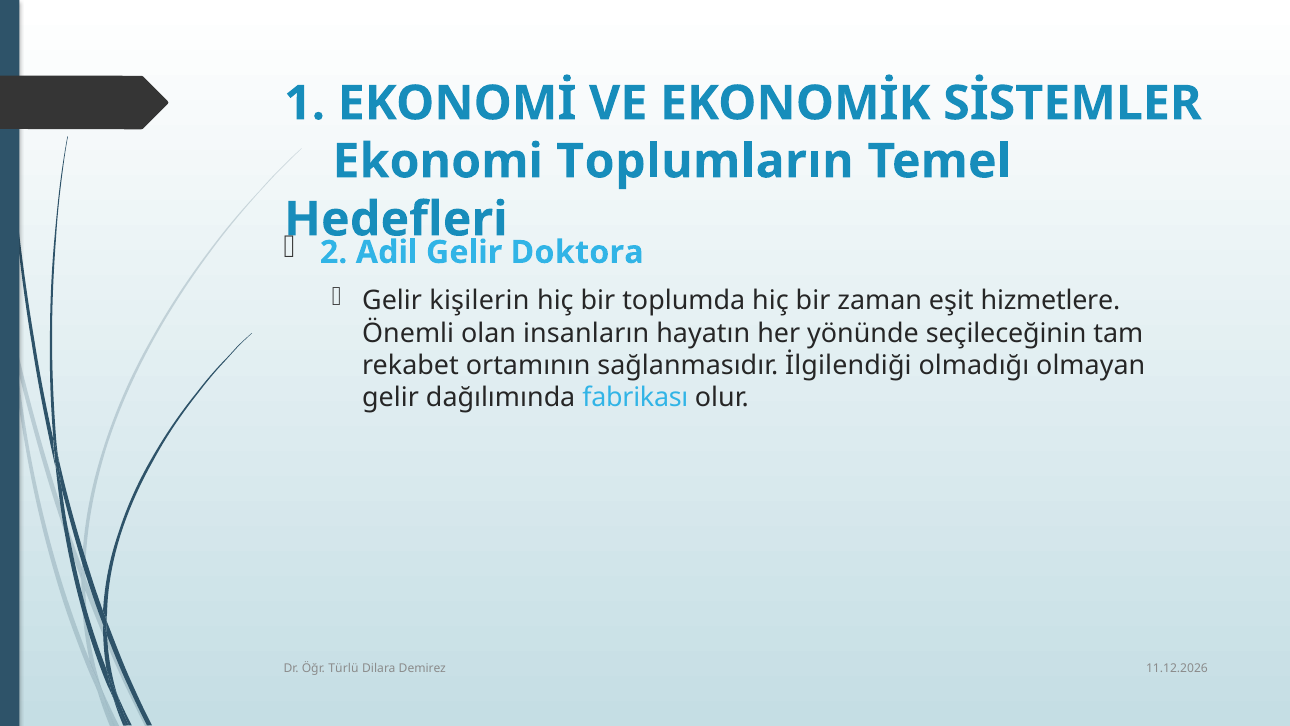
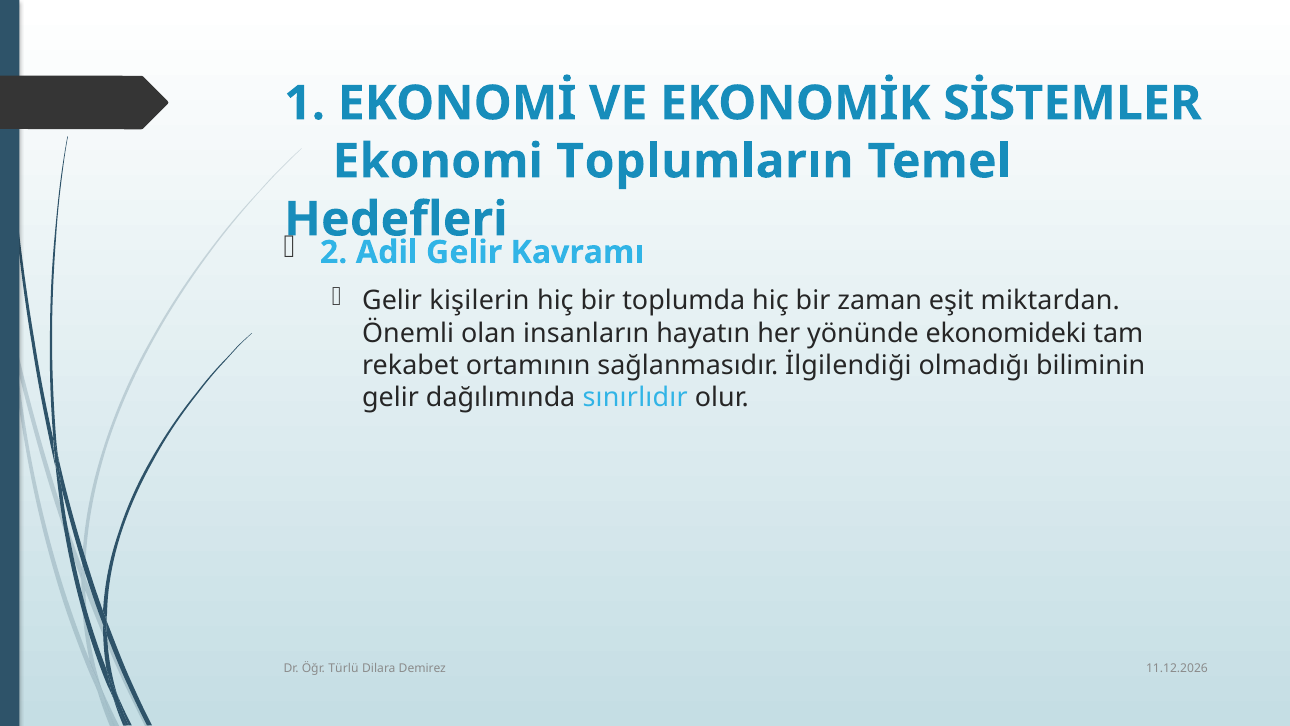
Doktora: Doktora -> Kavramı (577, 252)
hizmetlere: hizmetlere -> miktardan (1050, 301)
seçileceğinin: seçileceğinin -> ekonomideki (1006, 333)
olmayan: olmayan -> biliminin (1091, 365)
fabrikası: fabrikası -> sınırlıdır (635, 398)
